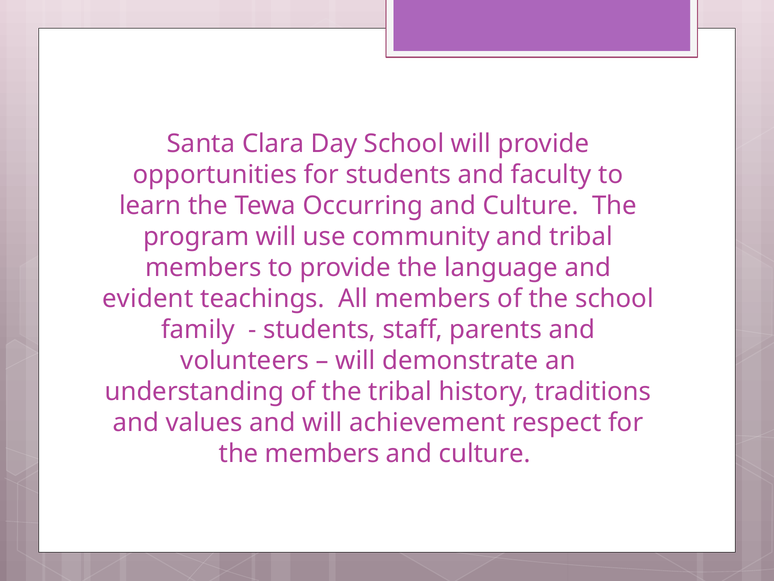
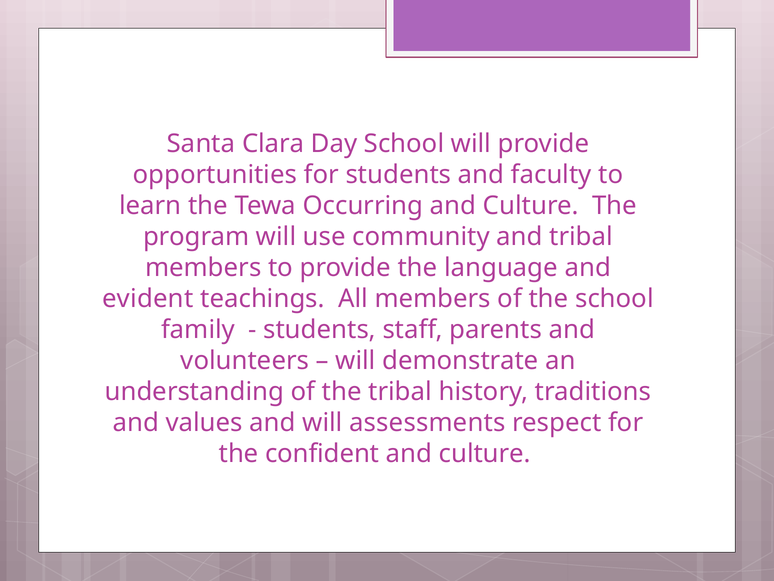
achievement: achievement -> assessments (427, 422)
the members: members -> confident (322, 453)
